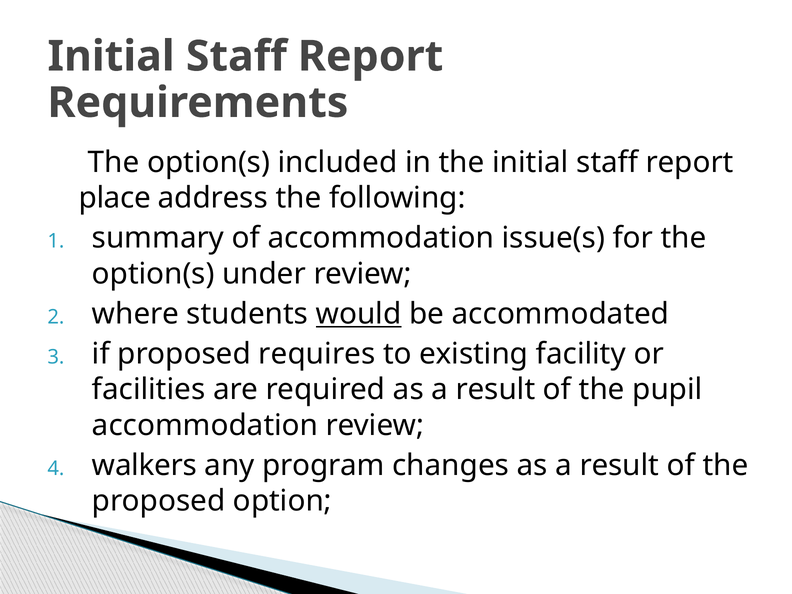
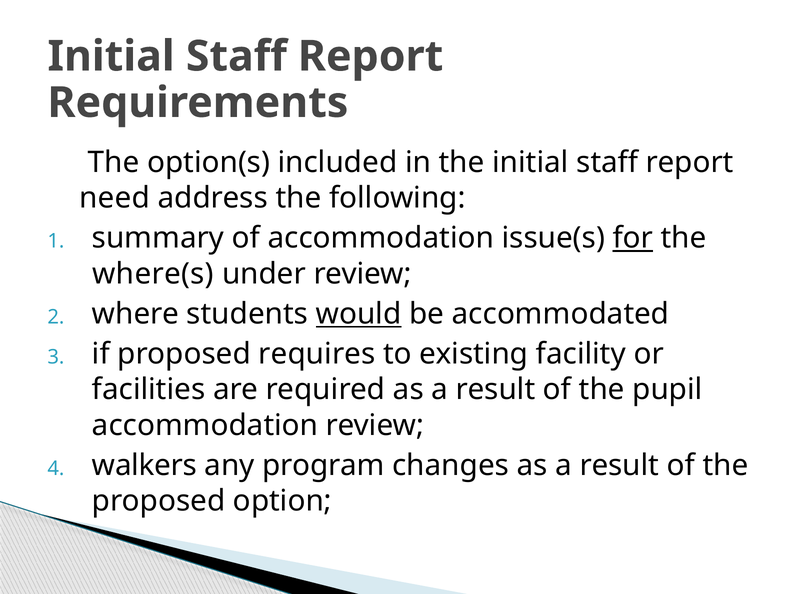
place: place -> need (114, 198)
for underline: none -> present (633, 238)
option(s: option(s -> where(s (153, 274)
